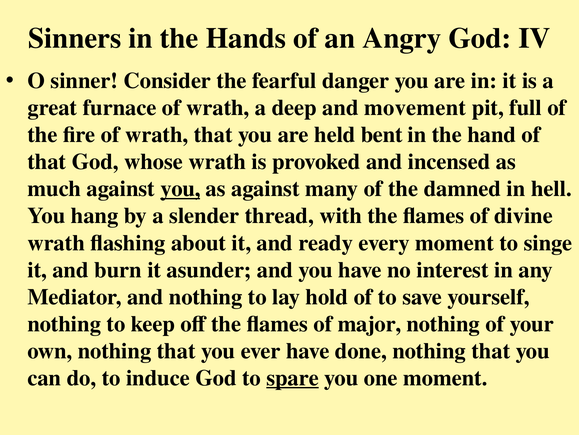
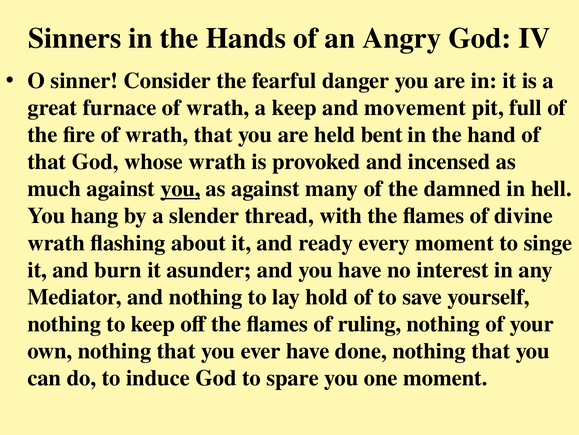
a deep: deep -> keep (294, 108)
major: major -> ruling (369, 323)
spare underline: present -> none (293, 377)
